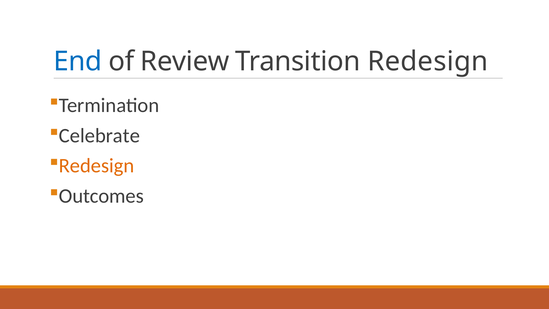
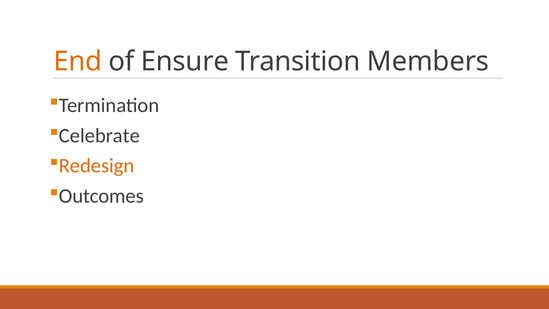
End colour: blue -> orange (78, 62)
Review: Review -> Ensure (185, 62)
Transition Redesign: Redesign -> Members (428, 62)
